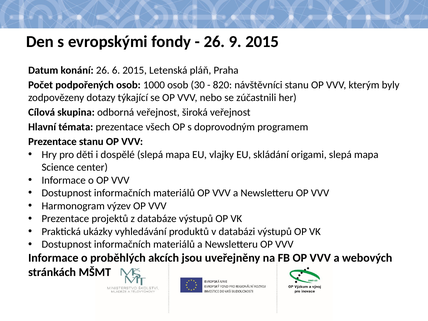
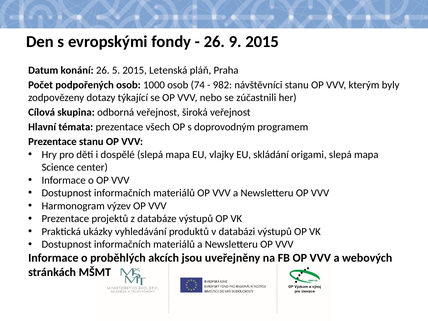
6: 6 -> 5 (116, 70)
30: 30 -> 74 (198, 85)
820: 820 -> 982 (222, 85)
